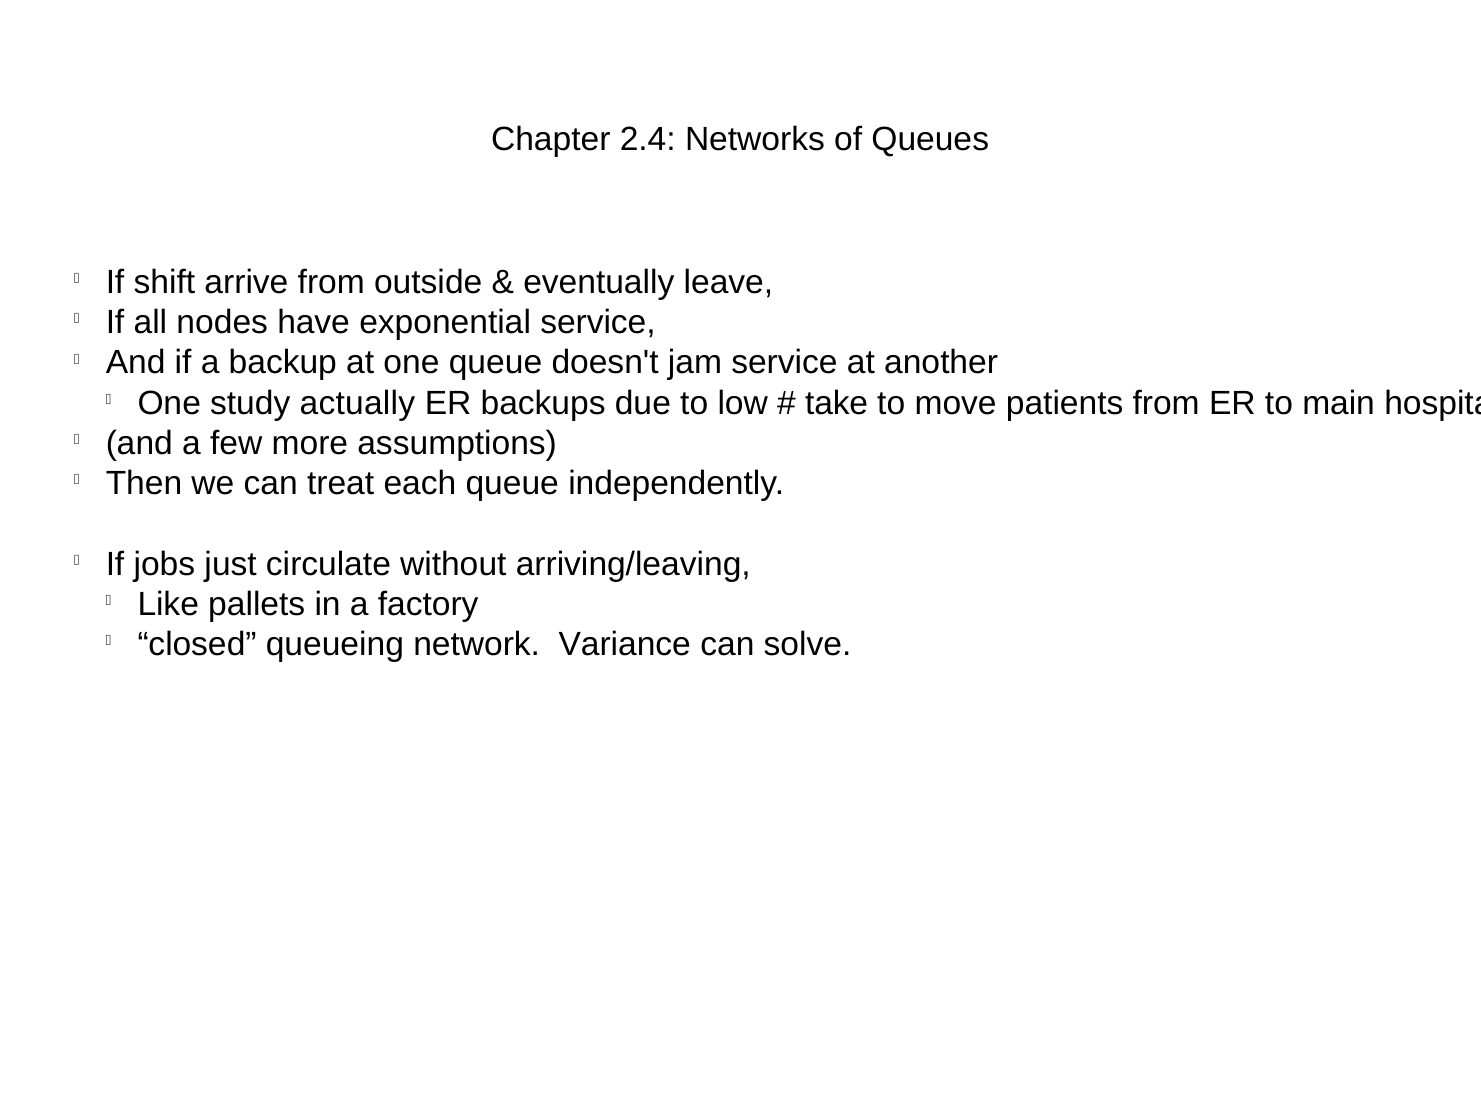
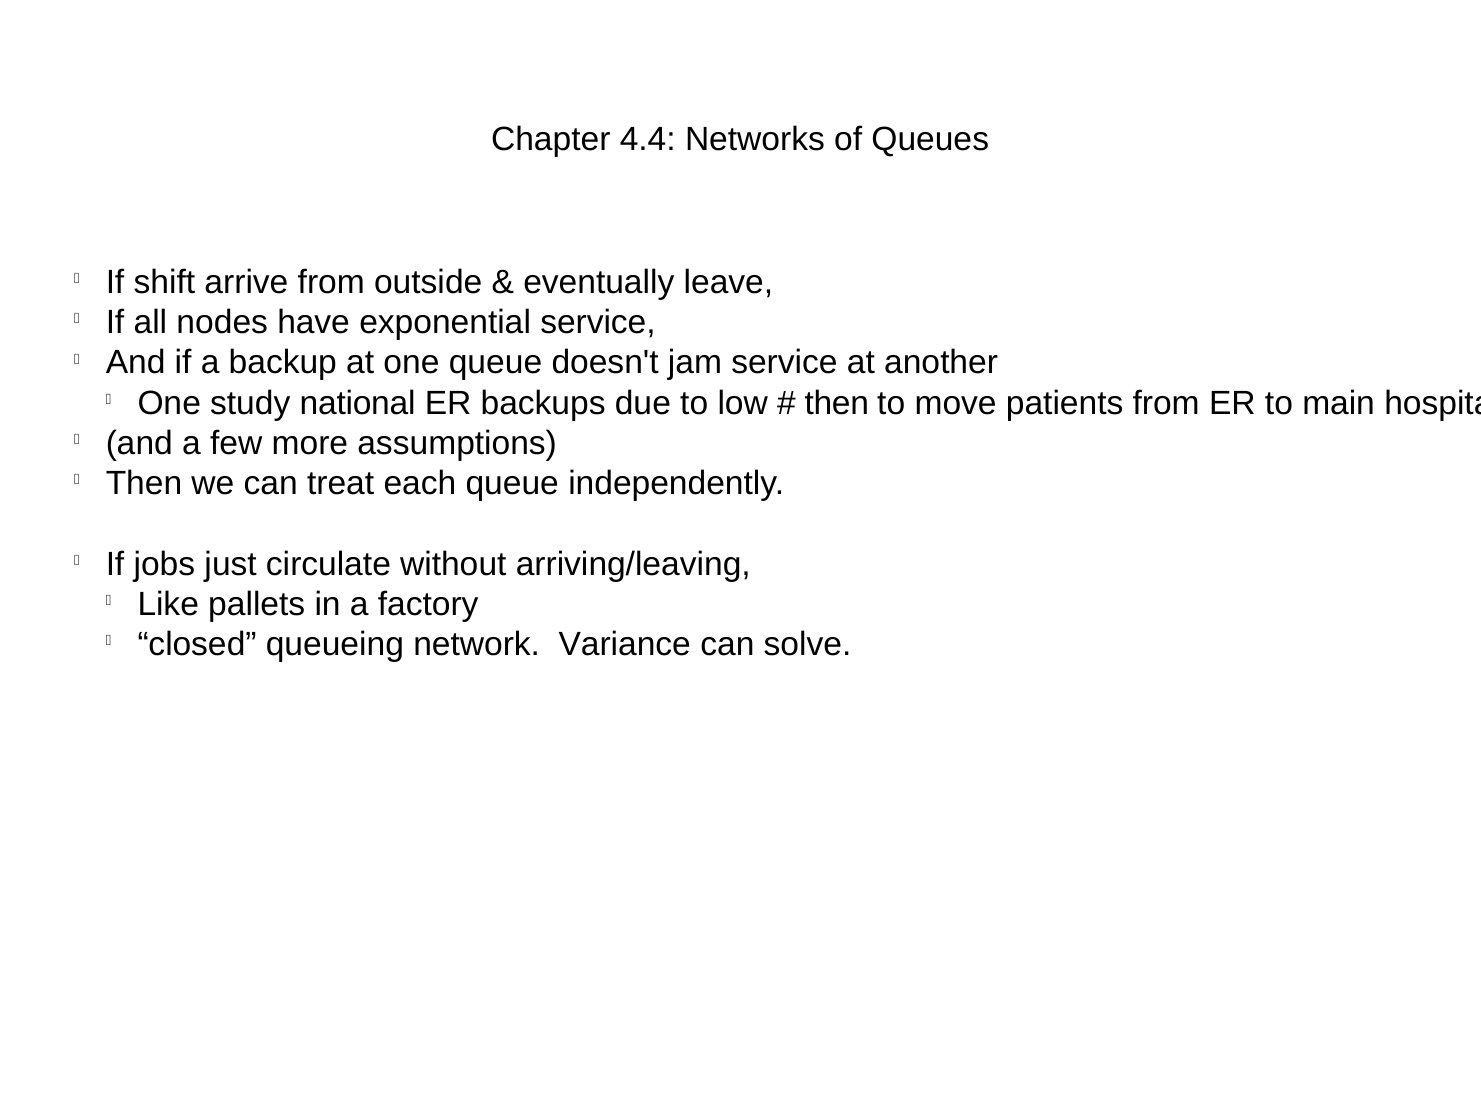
2.4: 2.4 -> 4.4 (648, 139)
actually: actually -> national (358, 403)
take: take -> then (837, 403)
